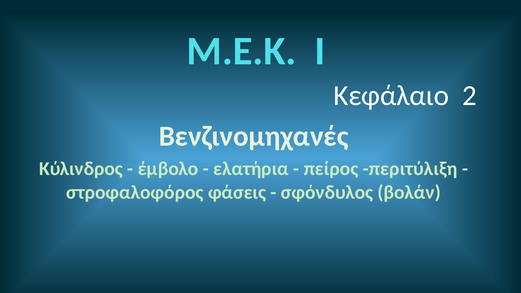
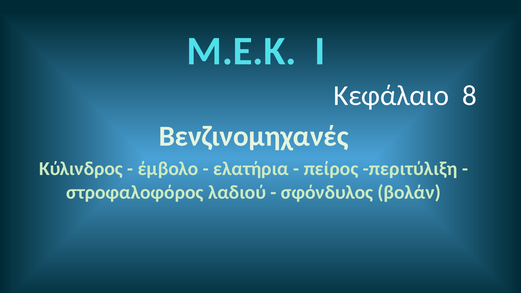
2: 2 -> 8 (469, 96)
φάσεις: φάσεις -> λαδιού (237, 192)
